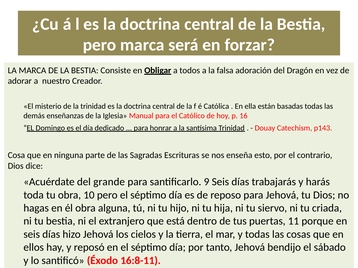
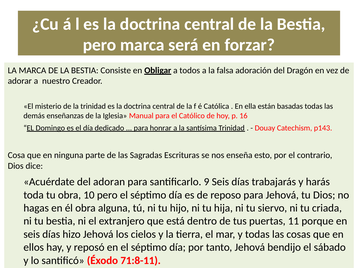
grande: grande -> adoran (109, 182)
16:8-11: 16:8-11 -> 71:8-11 (141, 261)
